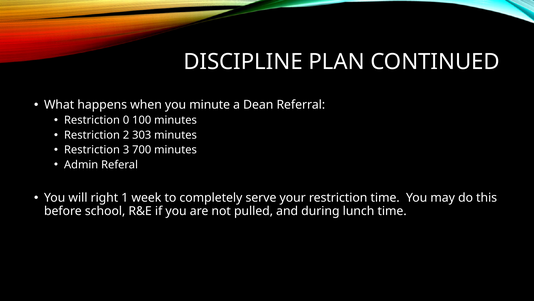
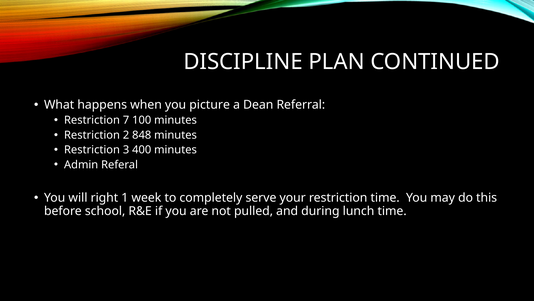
minute: minute -> picture (210, 105)
0: 0 -> 7 (126, 120)
303: 303 -> 848 (142, 135)
700: 700 -> 400 (142, 150)
